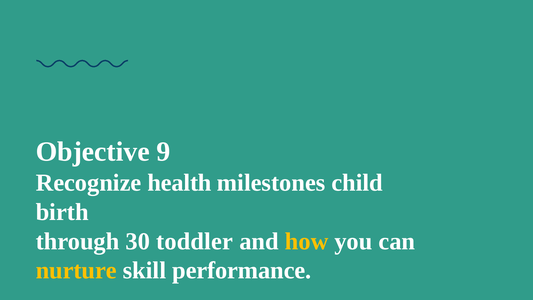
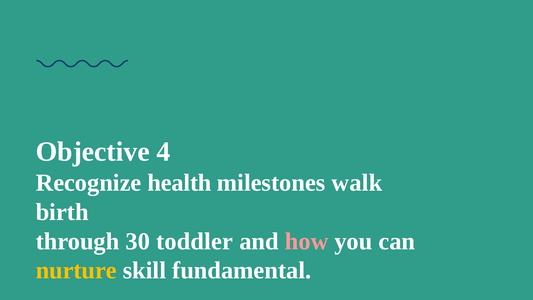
9: 9 -> 4 (163, 151)
child: child -> walk (357, 183)
how colour: yellow -> pink (307, 241)
performance: performance -> fundamental (242, 270)
